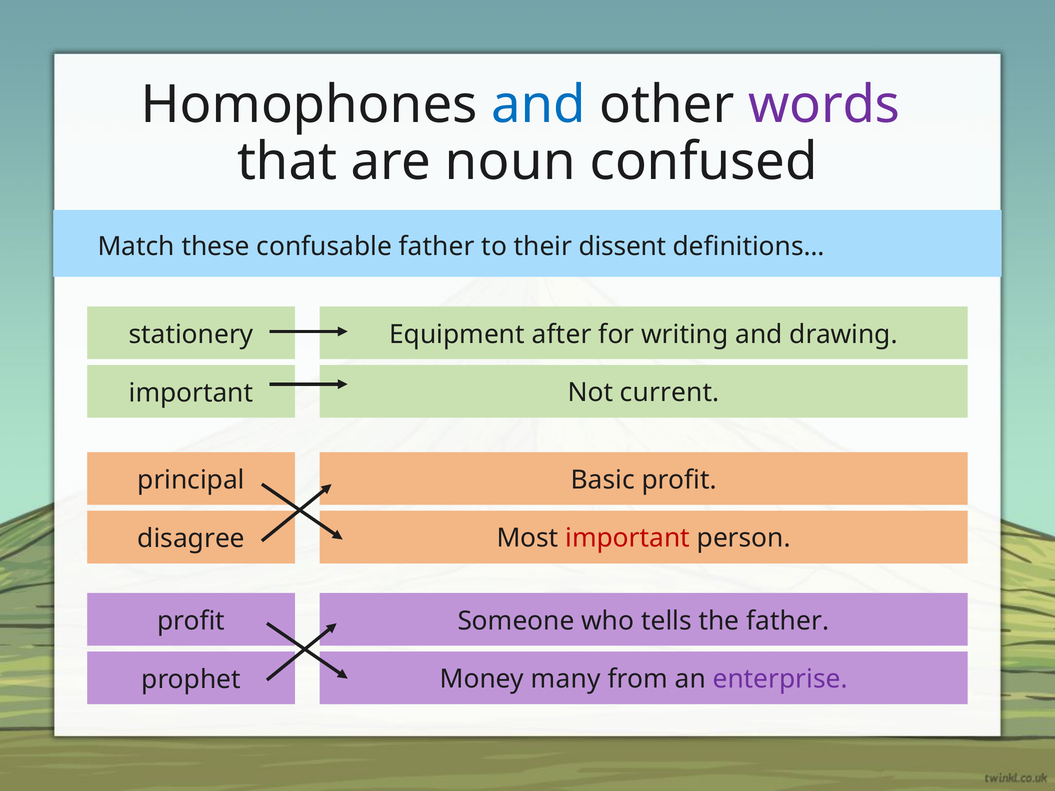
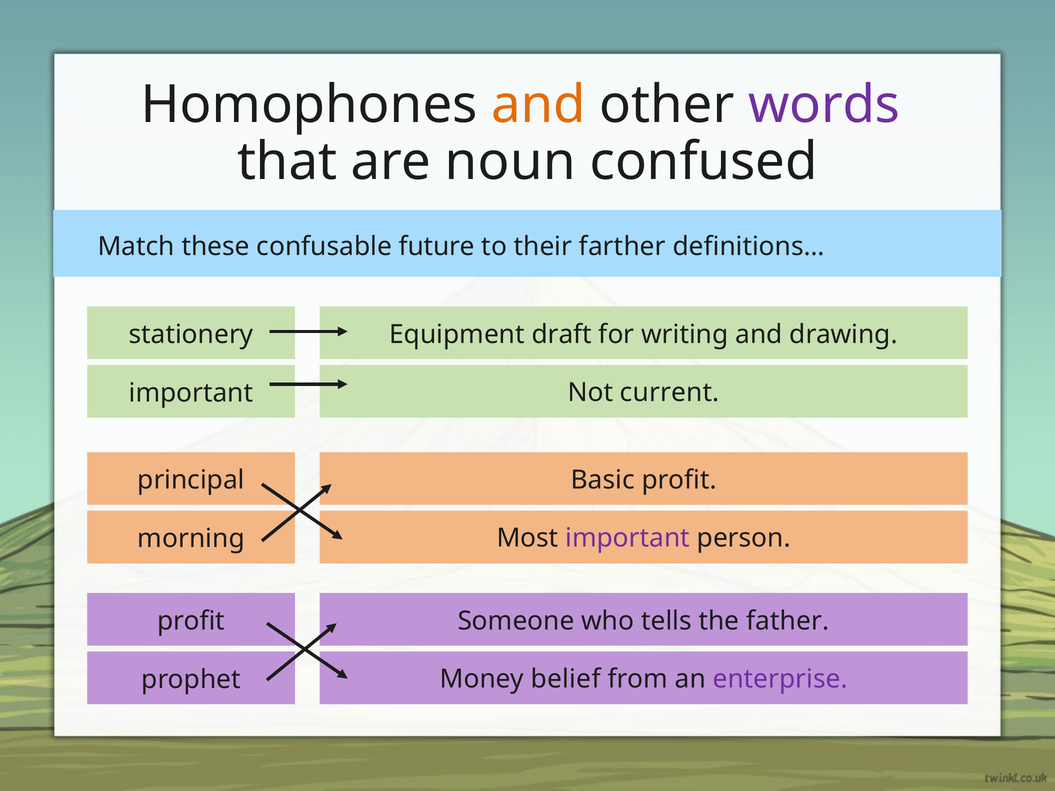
and colour: blue -> orange (539, 105)
confusable father: father -> future (437, 247)
dissent: dissent -> farther (622, 247)
after: after -> draft (562, 334)
important colour: red -> purple (628, 538)
disagree: disagree -> morning (191, 539)
many: many -> belief (566, 679)
